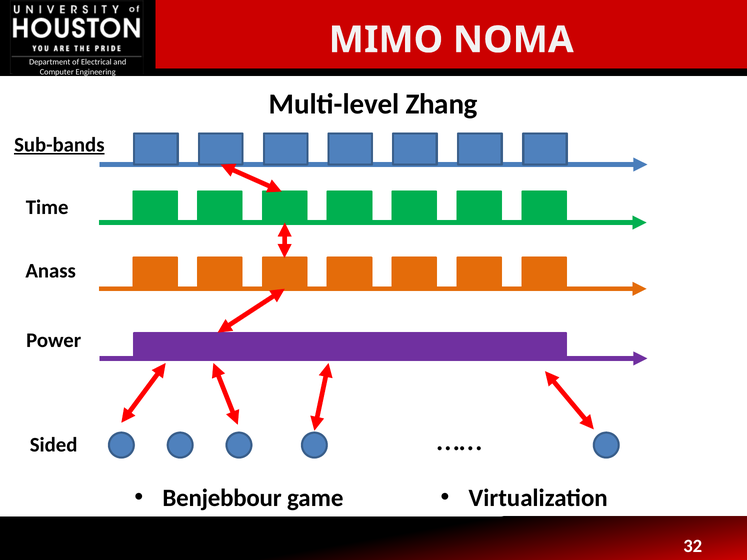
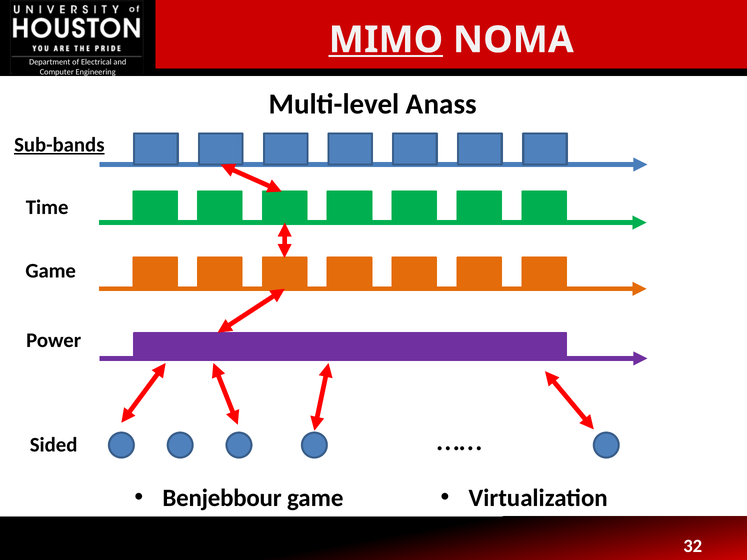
MIMO underline: none -> present (386, 40)
Zhang: Zhang -> Anass (441, 104)
Anass: Anass -> Game (51, 271)
